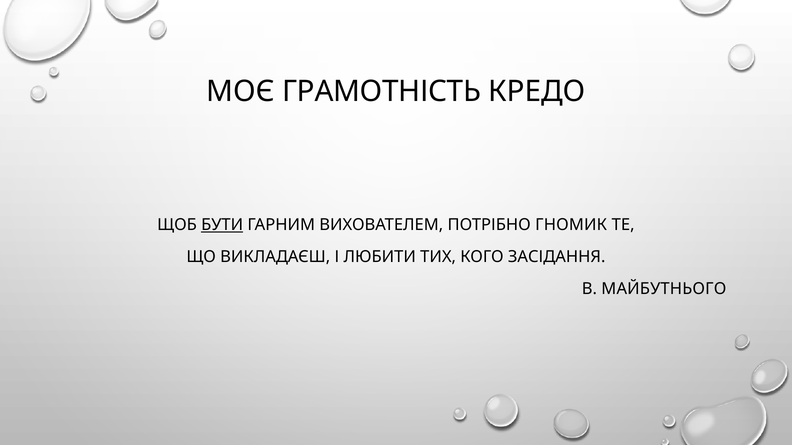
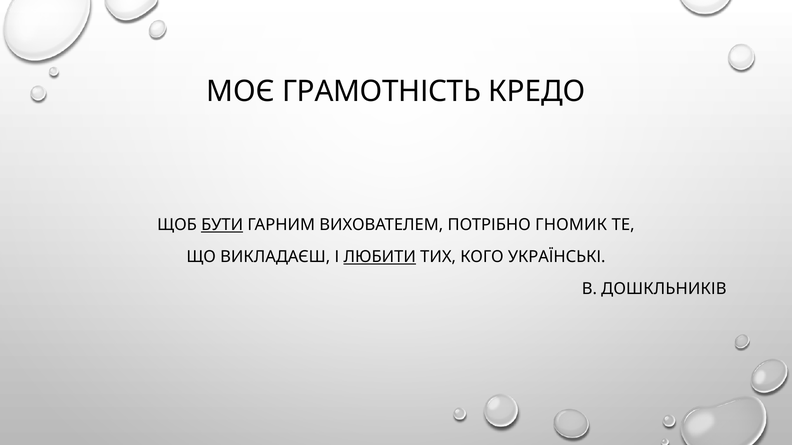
ЛЮБИТИ underline: none -> present (380, 257)
ЗАСІДАННЯ: ЗАСІДАННЯ -> УКРАЇНСЬКІ (557, 257)
МАЙБУТНЬОГО: МАЙБУТНЬОГО -> ДОШКЛЬНИКІВ (664, 289)
